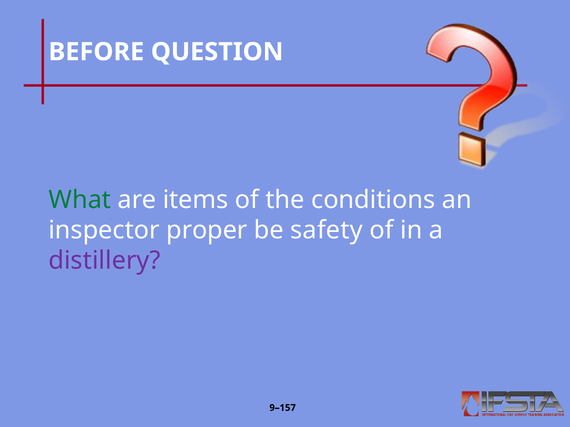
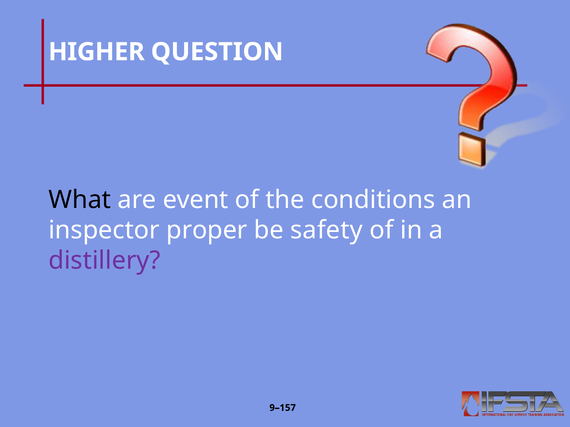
BEFORE: BEFORE -> HIGHER (96, 52)
What colour: green -> black (80, 200)
items: items -> event (196, 200)
